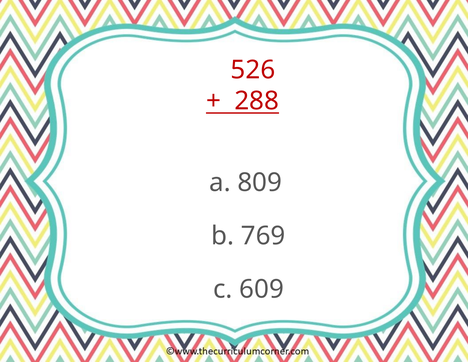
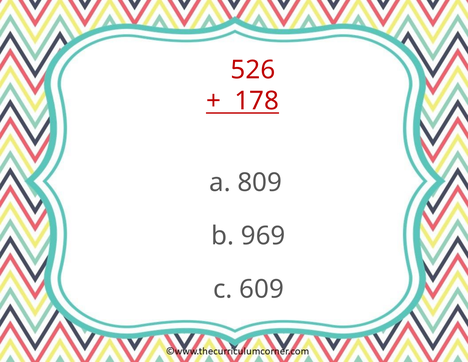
288: 288 -> 178 (257, 101)
769: 769 -> 969 (263, 236)
